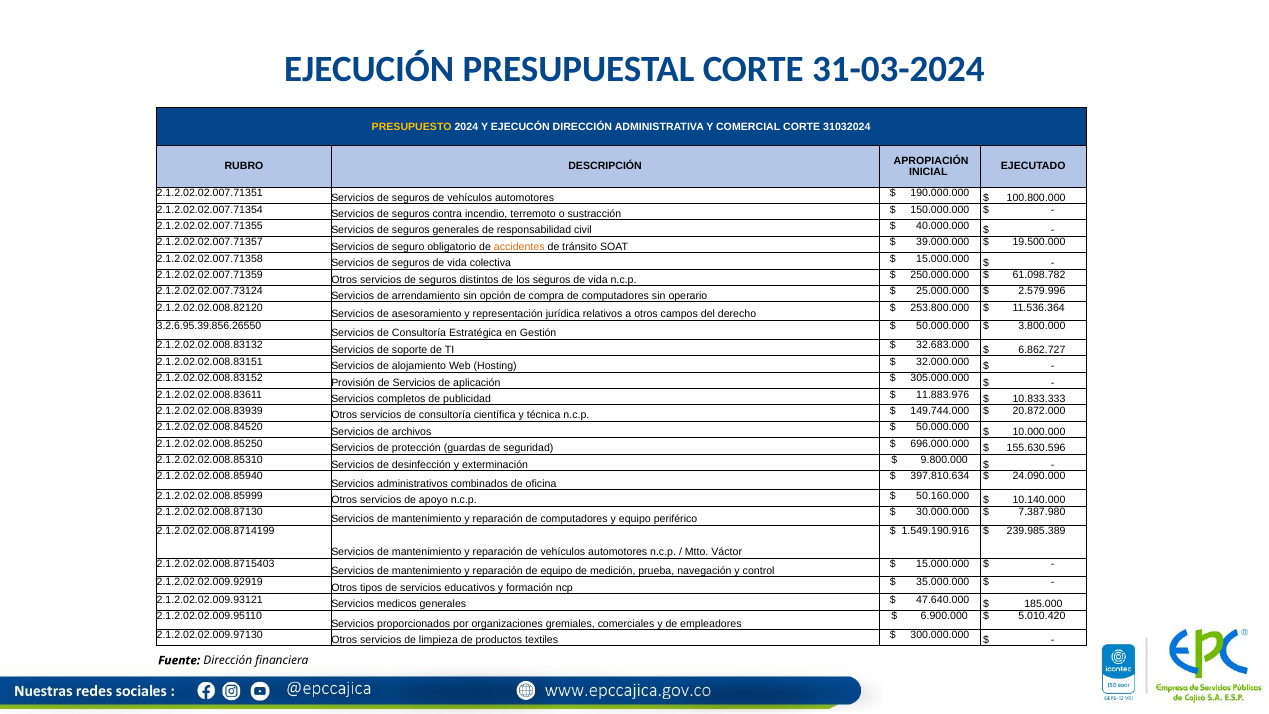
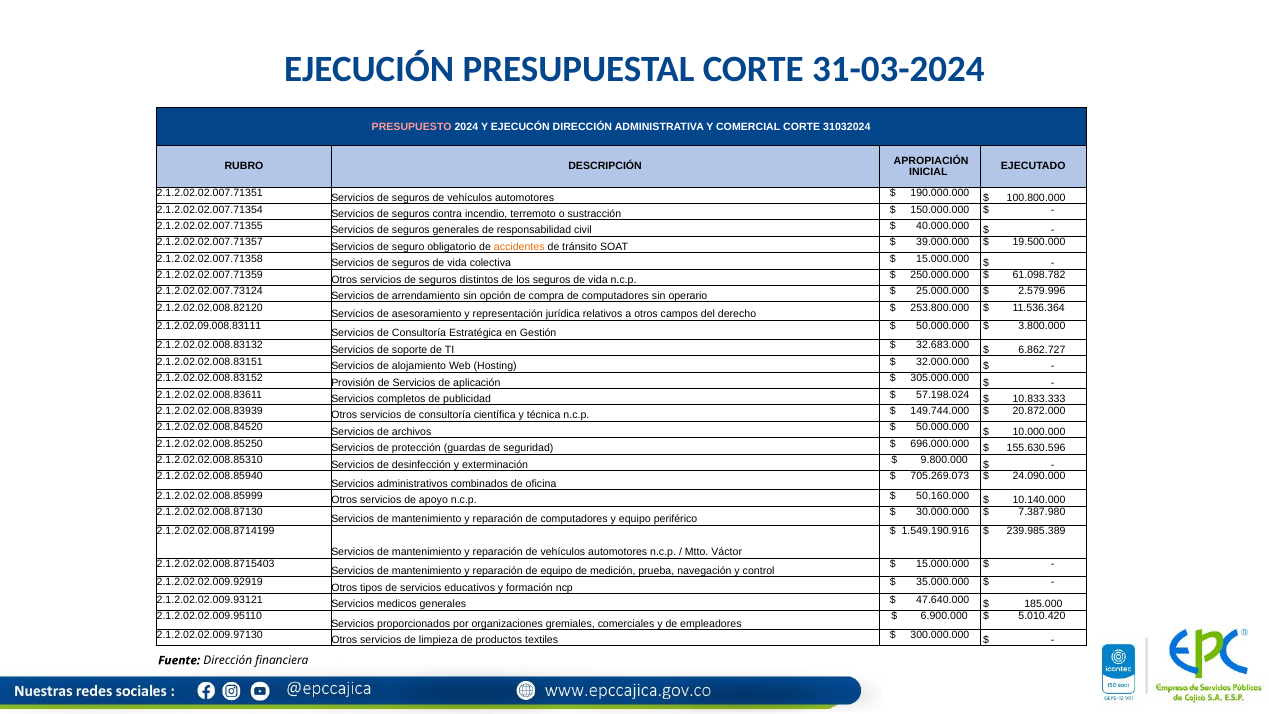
PRESUPUESTO colour: yellow -> pink (412, 127)
3.2.6.95.39.856.26550: 3.2.6.95.39.856.26550 -> 2.1.2.02.09.008.83111 (209, 326)
11.883.976: 11.883.976 -> 57.198.024 (943, 394)
397.810.634: 397.810.634 -> 705.269.073 (940, 476)
